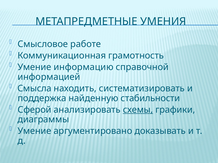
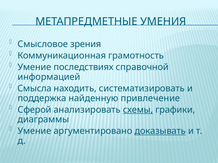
работе: работе -> зрения (86, 44)
информацию: информацию -> последствиях (84, 67)
стабильности: стабильности -> привлечение (150, 98)
доказывать underline: none -> present (160, 131)
